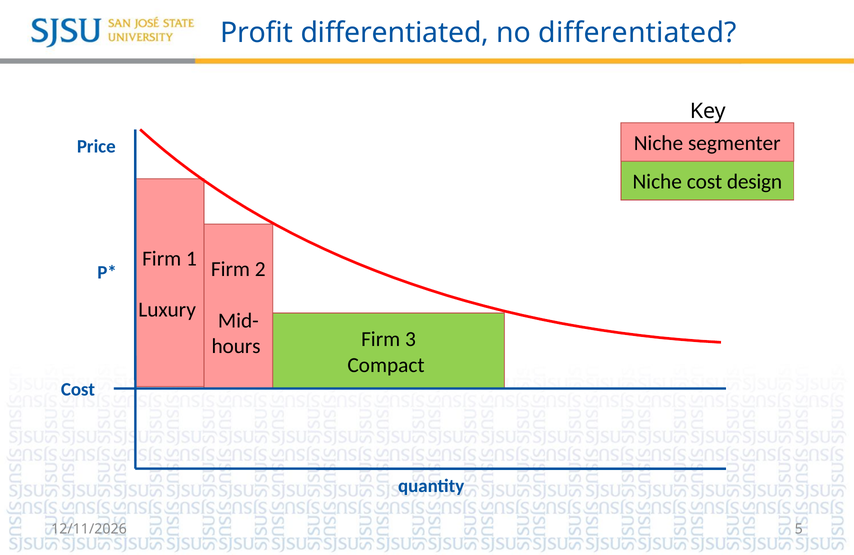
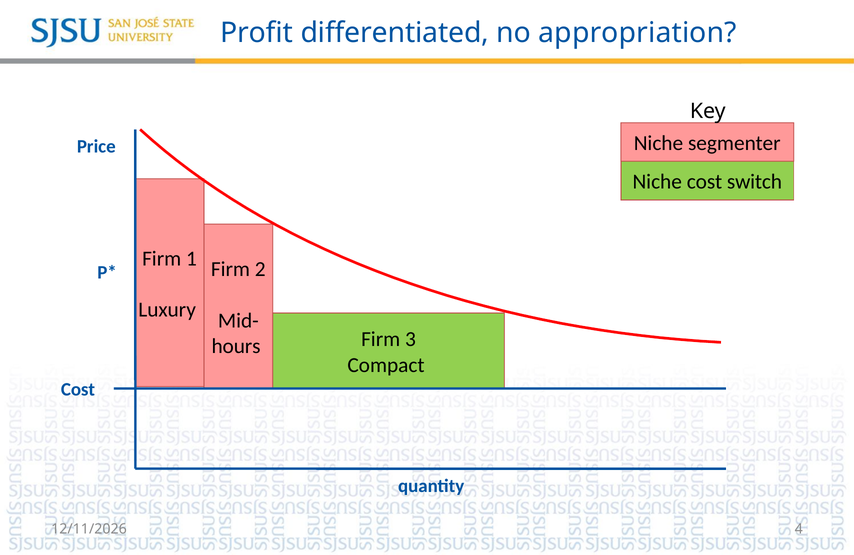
no differentiated: differentiated -> appropriation (638, 33)
design: design -> switch (754, 182)
5: 5 -> 4 (799, 529)
